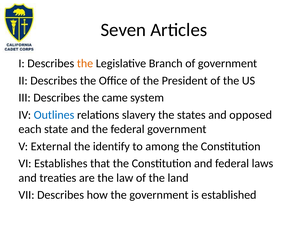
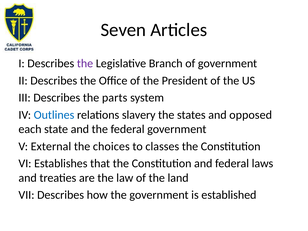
the colour: orange -> purple (85, 63)
came: came -> parts (115, 98)
identify: identify -> choices (111, 146)
among: among -> classes (162, 146)
